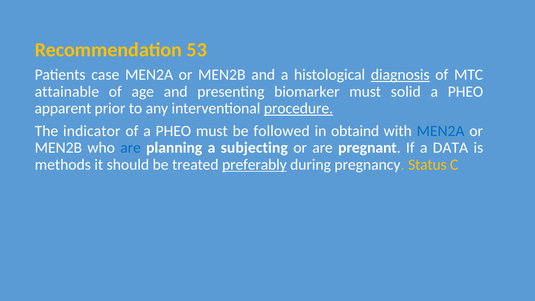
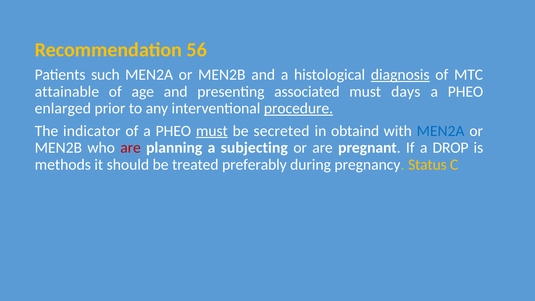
53: 53 -> 56 (197, 50)
case: case -> such (105, 75)
biomarker: biomarker -> associated (307, 92)
solid: solid -> days (406, 92)
apparent: apparent -> enlarged (63, 108)
must underline: none -> present (212, 131)
followed: followed -> secreted (282, 131)
are colour: blue -> red (131, 148)
DATA: DATA -> DROP (451, 148)
preferably underline: present -> none (254, 165)
